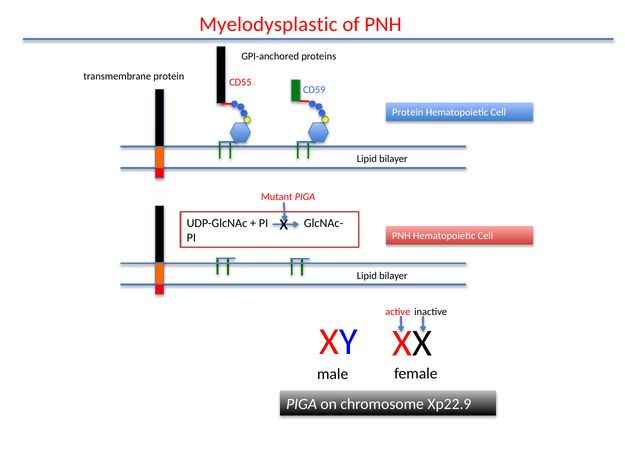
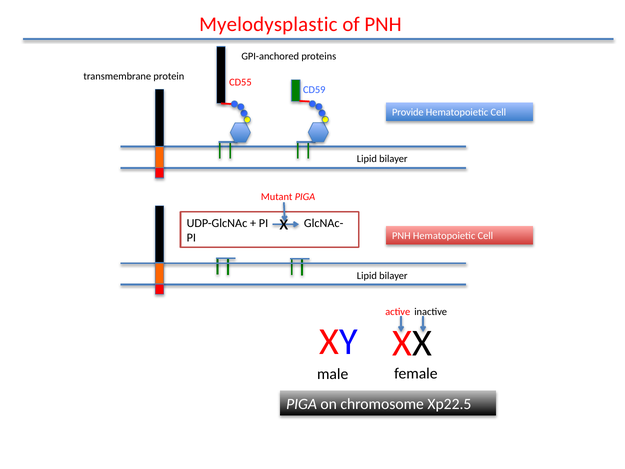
Protein: Protein -> Provide (408, 112)
Xp22.9: Xp22.9 -> Xp22.5 (449, 404)
